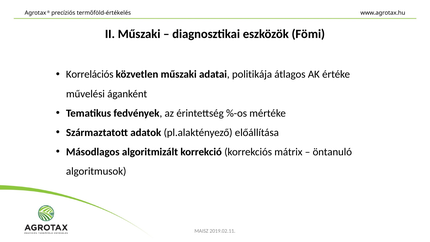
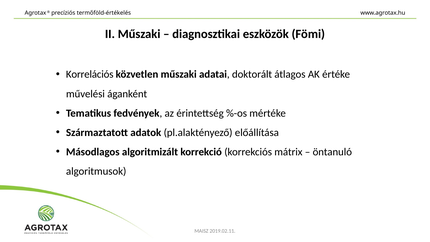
politikája: politikája -> doktorált (252, 74)
